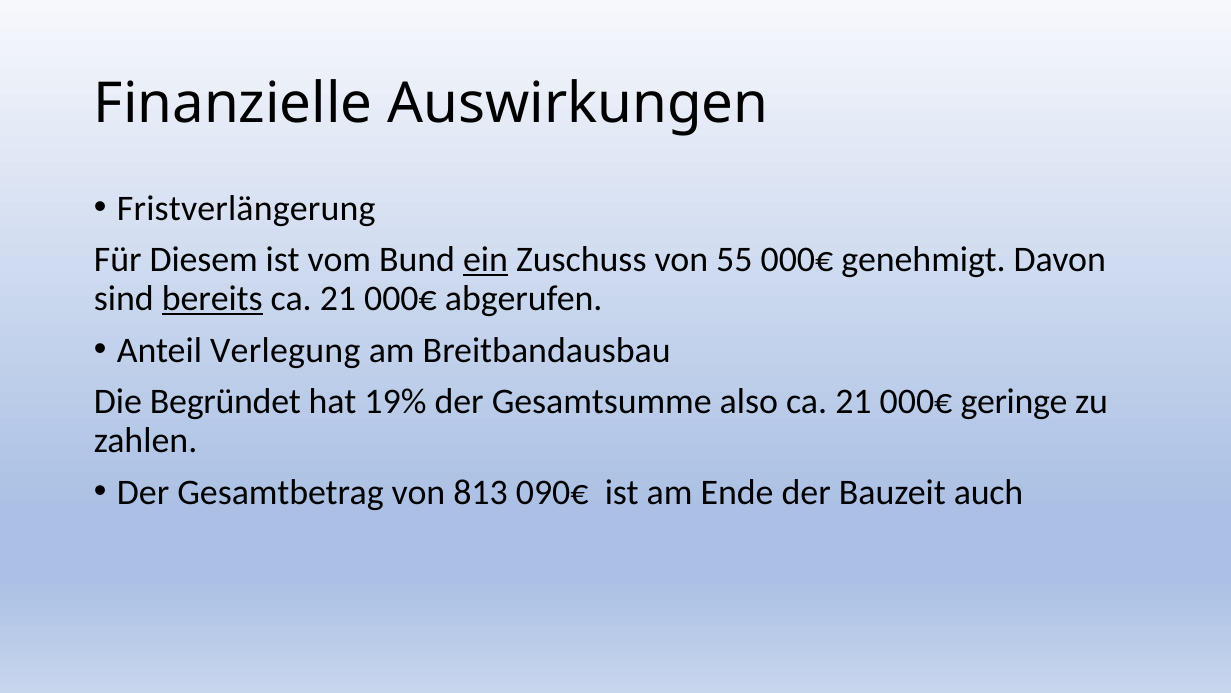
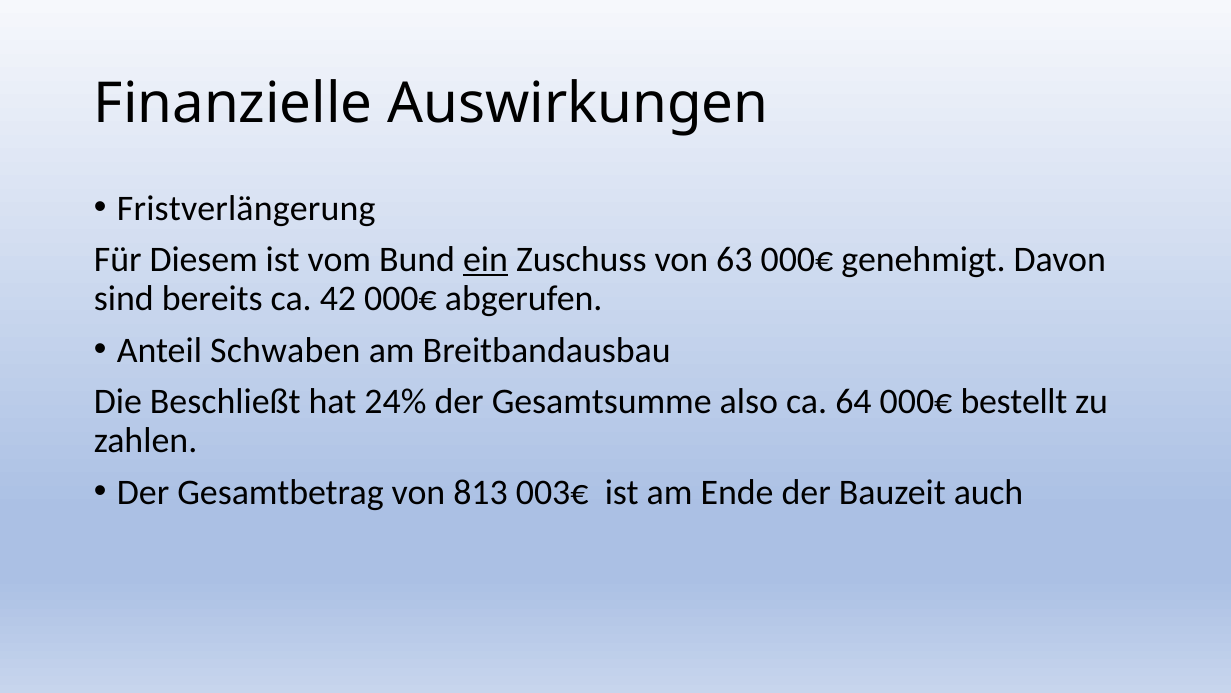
55: 55 -> 63 (734, 260)
bereits underline: present -> none (212, 299)
21: 21 -> 42 (338, 299)
Verlegung: Verlegung -> Schwaben (285, 350)
Begründet: Begründet -> Beschließt (225, 402)
19%: 19% -> 24% (395, 402)
also ca 21: 21 -> 64 (853, 402)
geringe: geringe -> bestellt (1014, 402)
090€: 090€ -> 003€ (552, 492)
